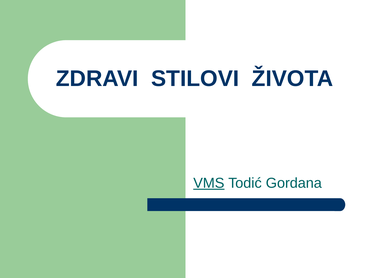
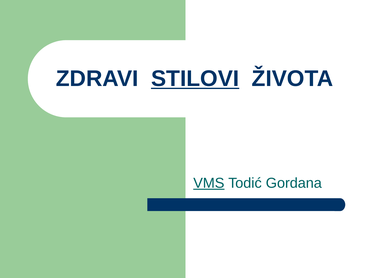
STILOVI underline: none -> present (195, 79)
